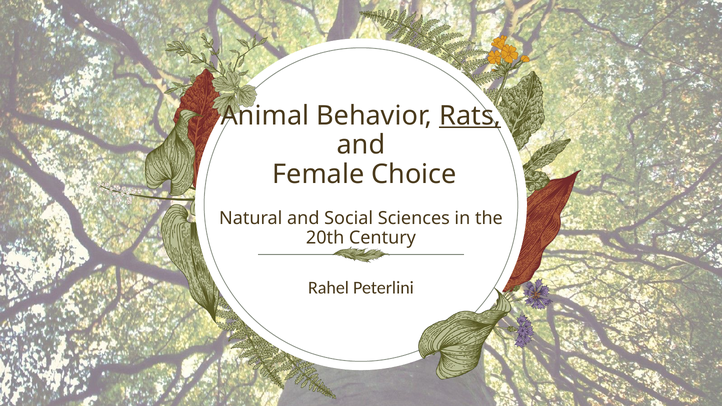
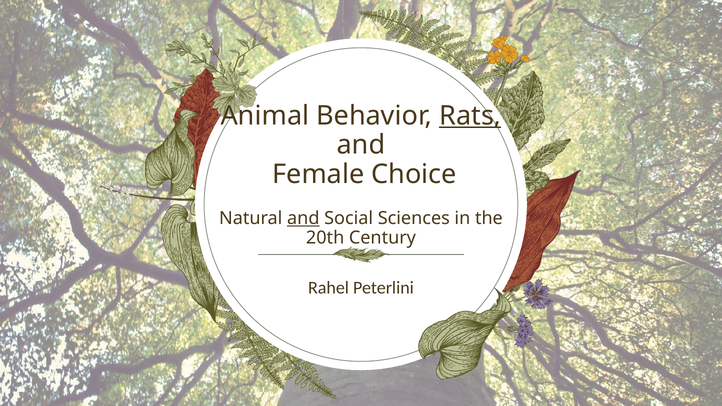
and underline: none -> present (303, 218)
